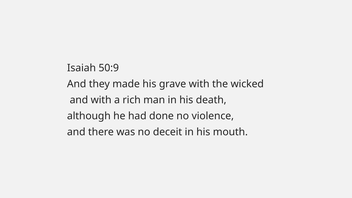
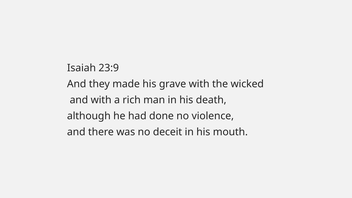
50:9: 50:9 -> 23:9 (109, 68)
